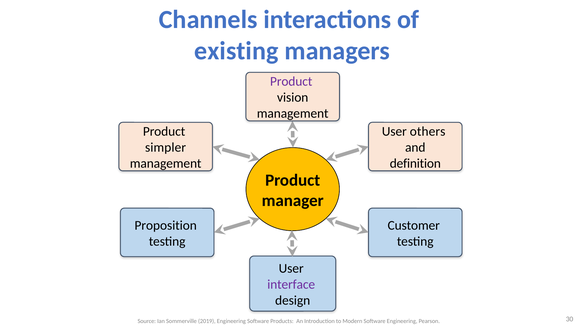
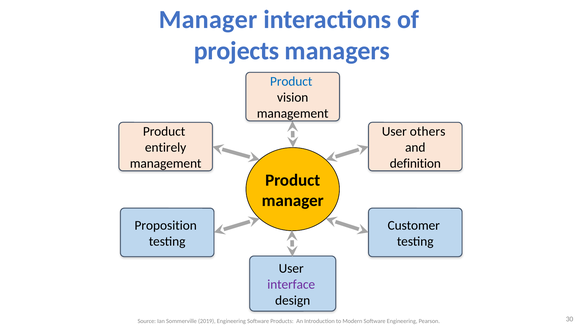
Channels: Channels -> Manager (208, 20)
existing: existing -> projects (237, 51)
Product colour: purple -> blue (291, 82)
simpler: simpler -> entirely (166, 147)
